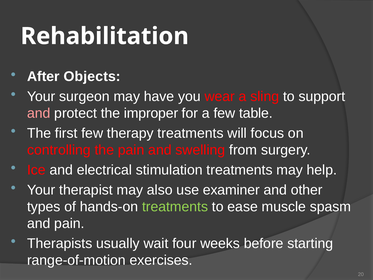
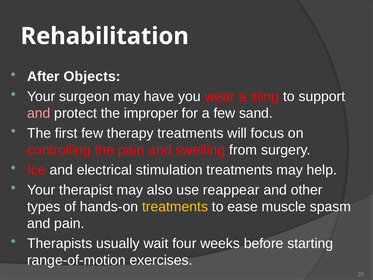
table: table -> sand (256, 113)
examiner: examiner -> reappear (231, 190)
treatments colour: light green -> yellow (175, 207)
